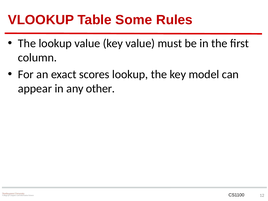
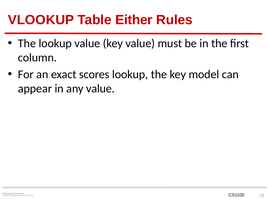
Some: Some -> Either (134, 20)
any other: other -> value (100, 89)
